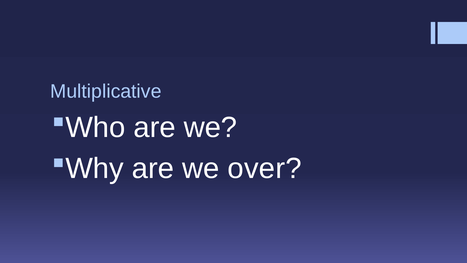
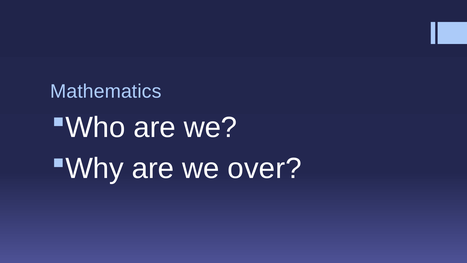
Multiplicative: Multiplicative -> Mathematics (106, 91)
